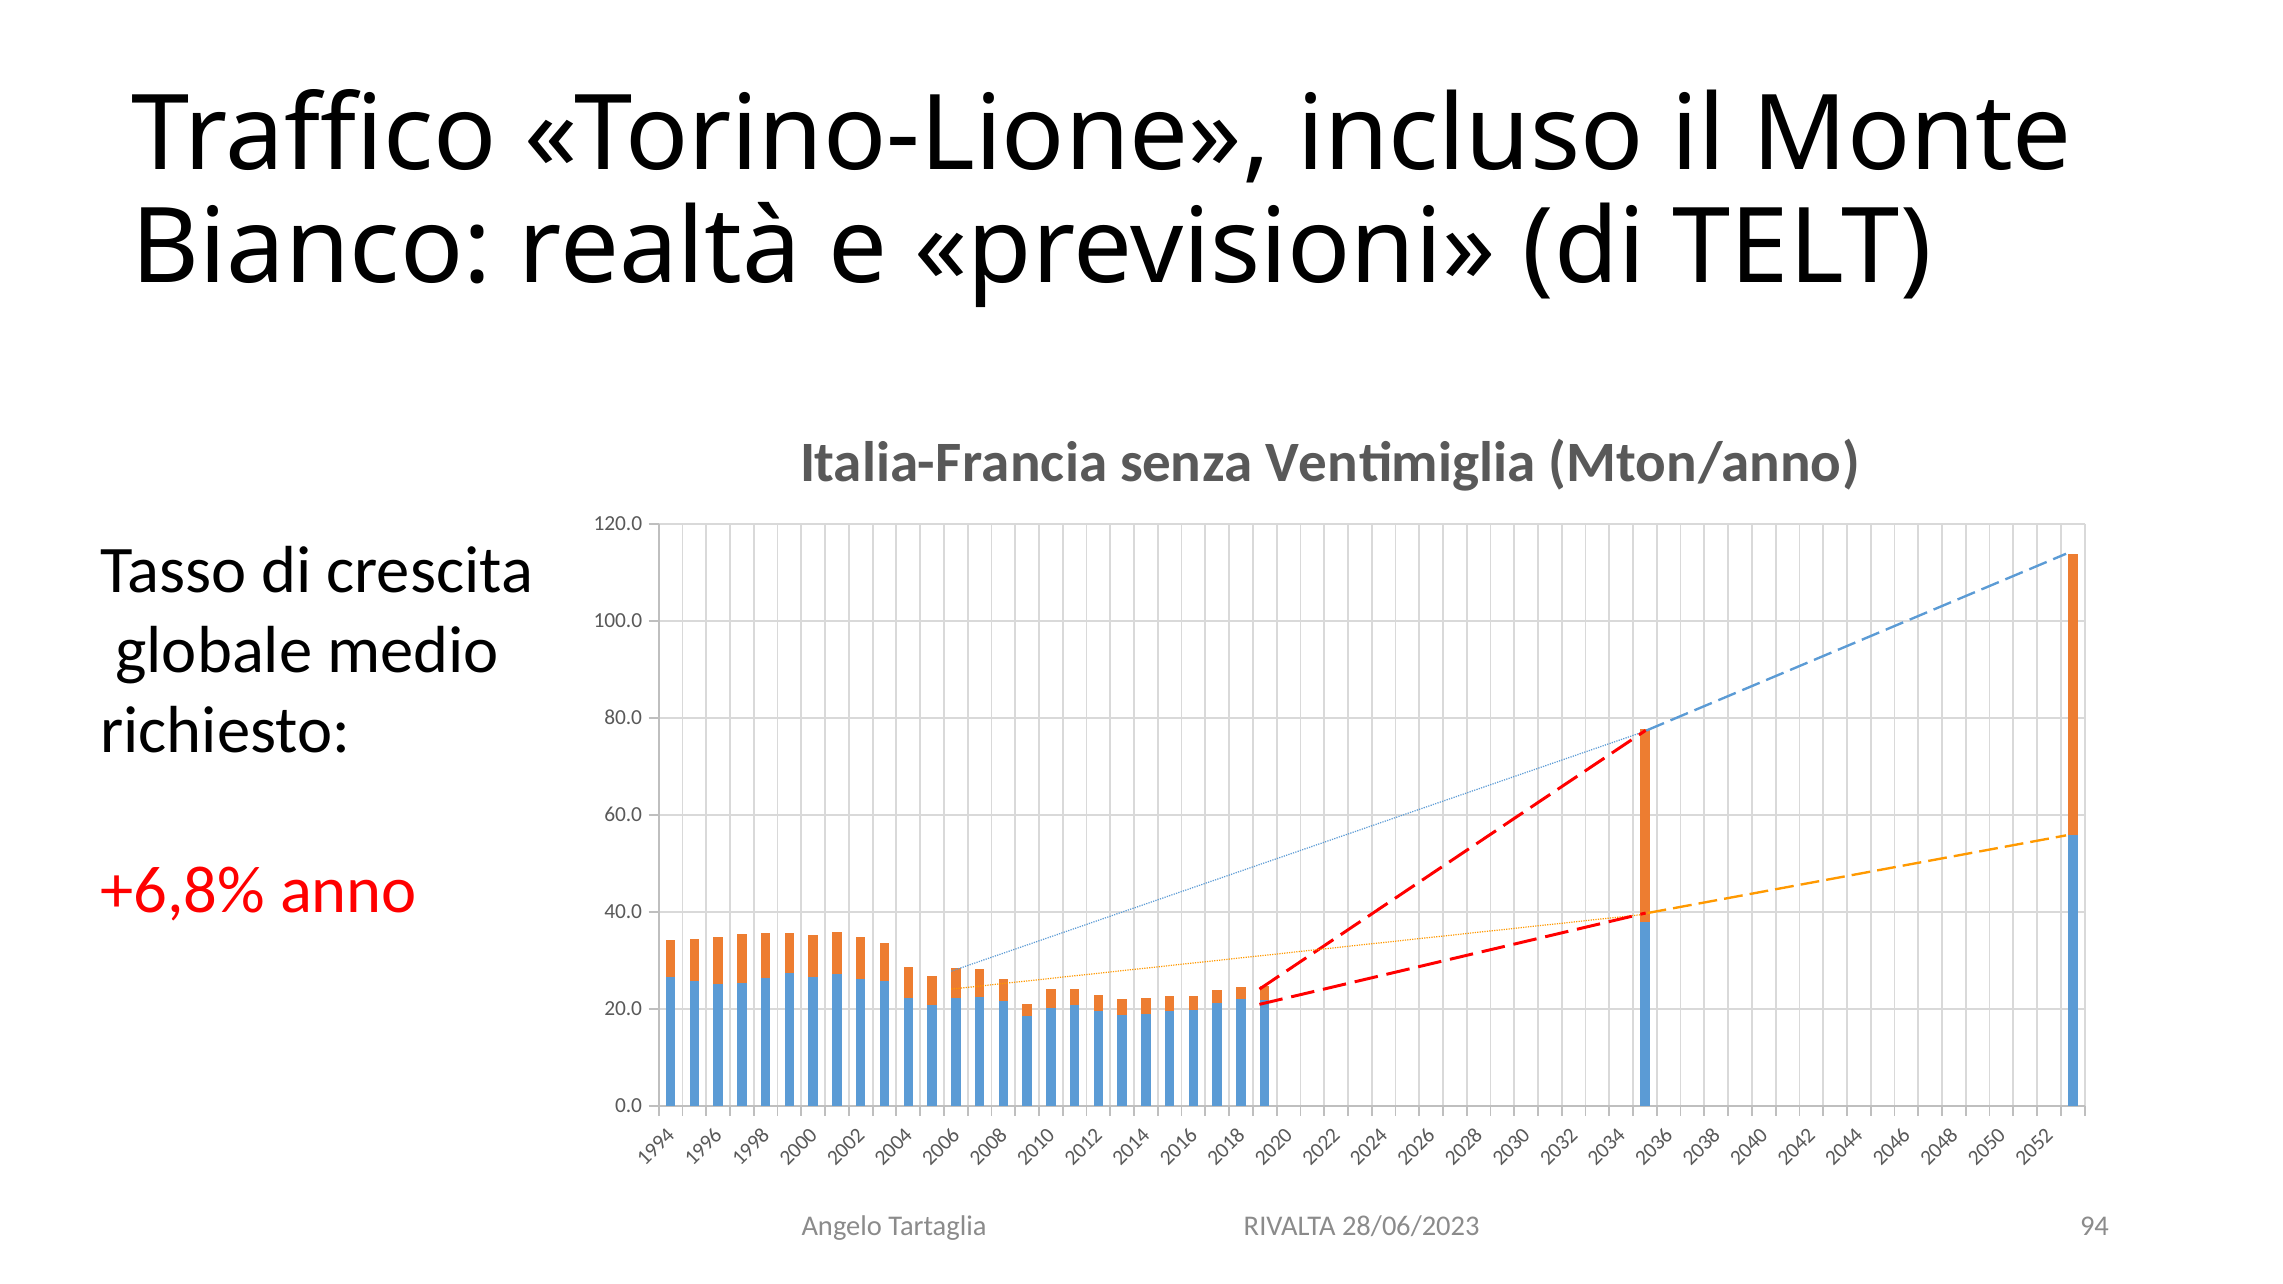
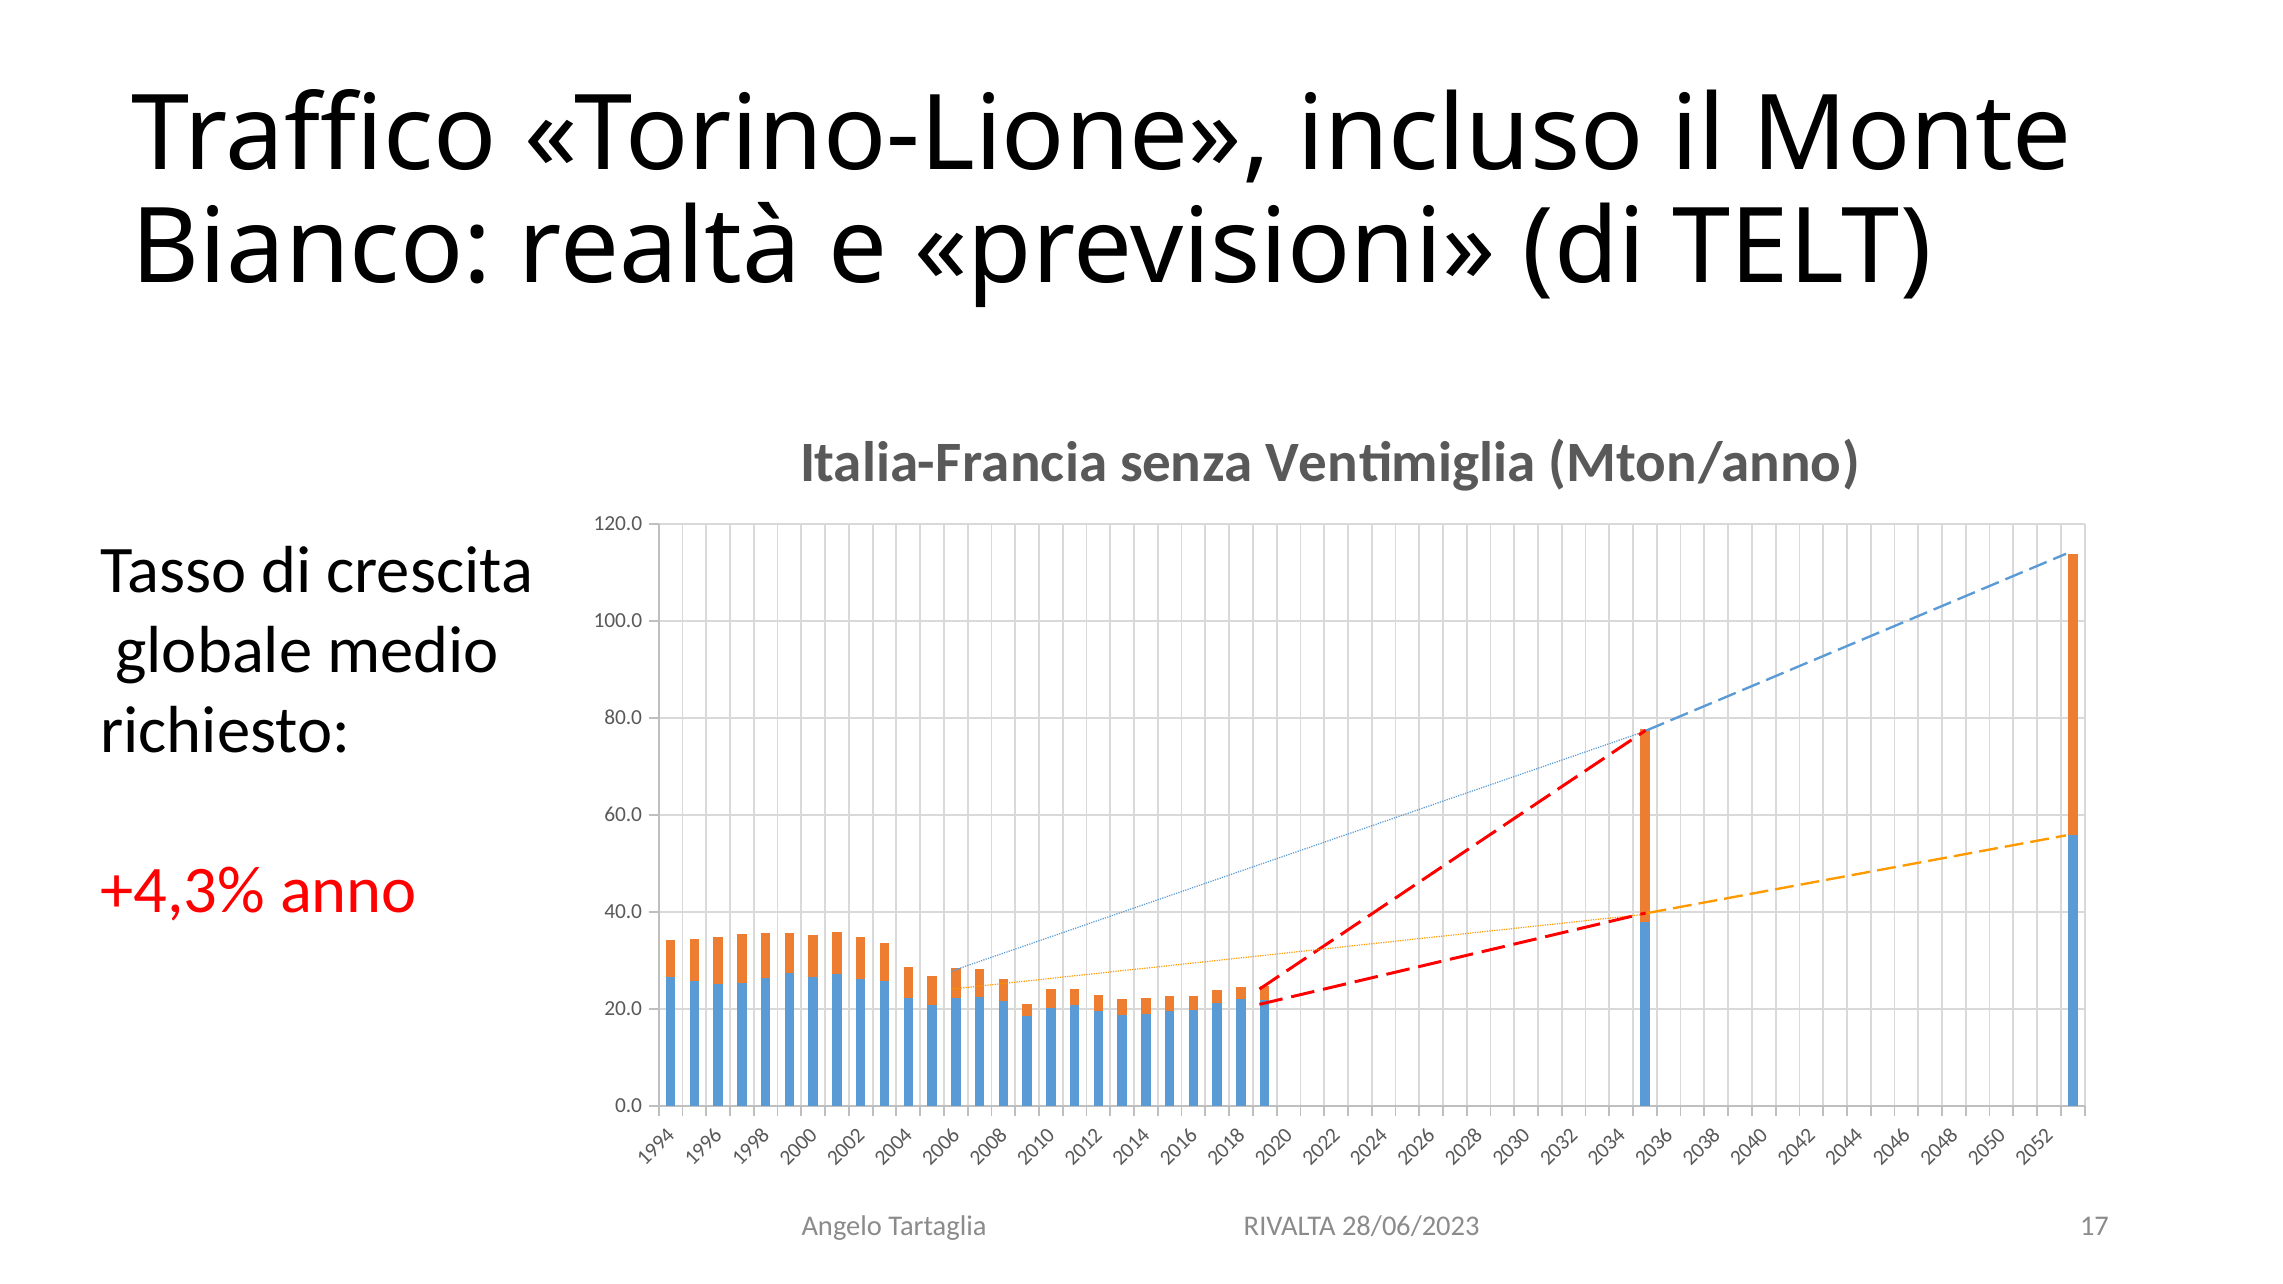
+6,8%: +6,8% -> +4,3% (183, 890)
94: 94 -> 17 (2094, 1226)
